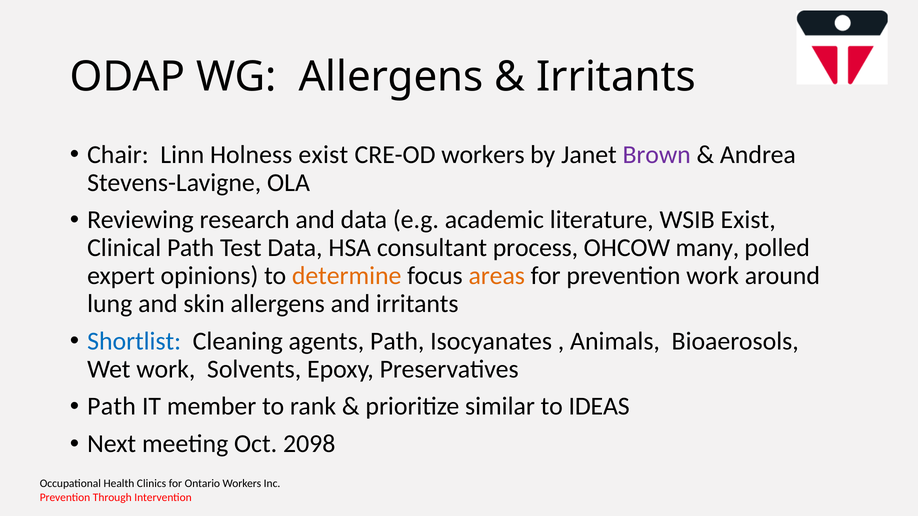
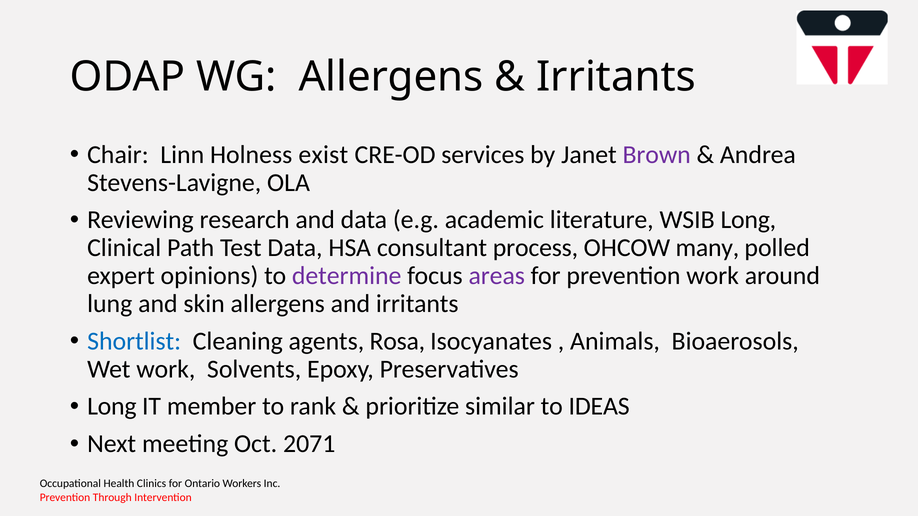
CRE-OD workers: workers -> services (483, 155)
WSIB Exist: Exist -> Long (748, 220)
determine colour: orange -> purple (347, 276)
areas colour: orange -> purple (497, 276)
agents Path: Path -> Rosa (397, 341)
Path: Path -> Long (112, 407)
2098: 2098 -> 2071 (309, 444)
